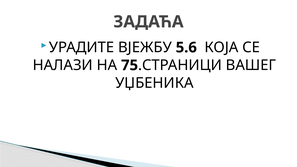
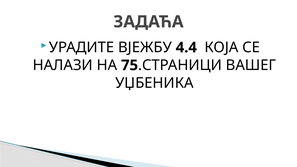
5.6: 5.6 -> 4.4 (186, 47)
